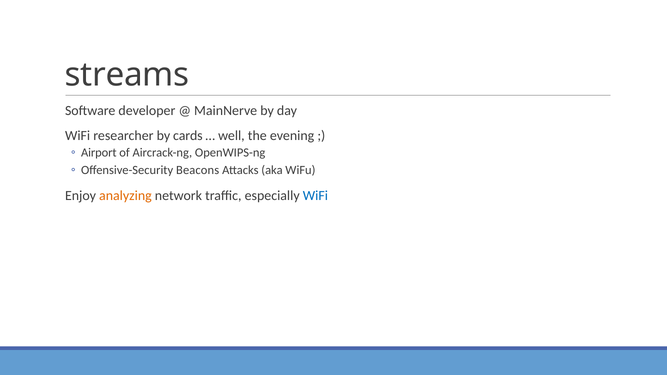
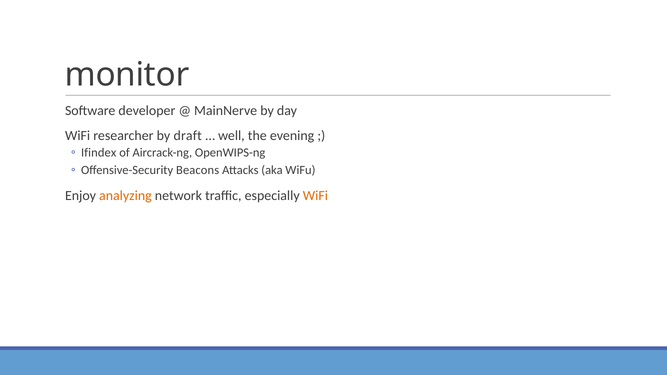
streams: streams -> monitor (127, 75)
cards: cards -> draft (188, 136)
Airport: Airport -> Ifindex (99, 153)
WiFi colour: blue -> orange (315, 196)
